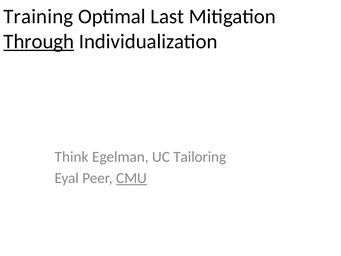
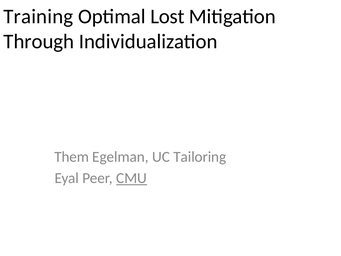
Last: Last -> Lost (167, 16)
Through underline: present -> none (39, 41)
Think: Think -> Them (72, 157)
